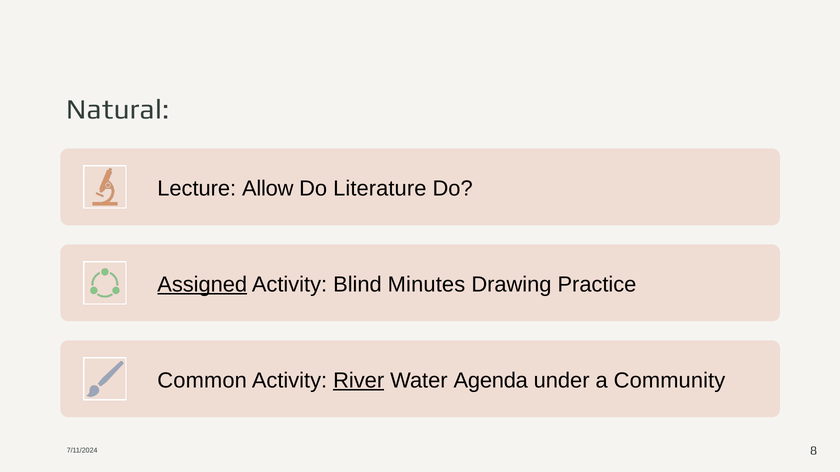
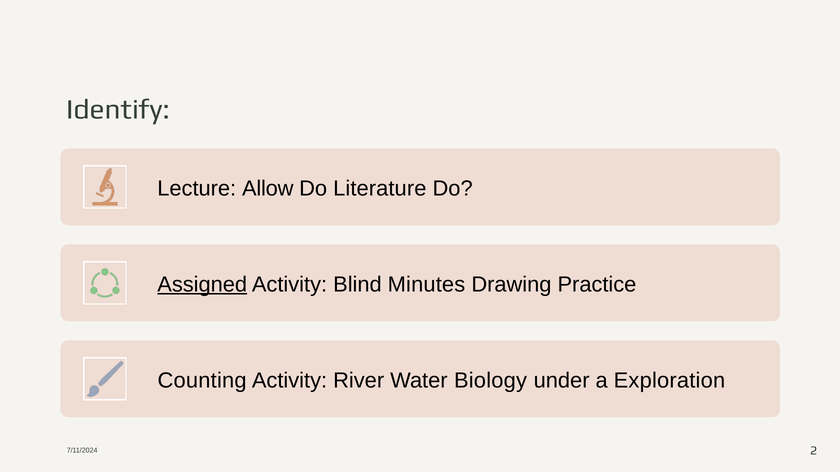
Natural: Natural -> Identify (118, 110)
Common: Common -> Counting (202, 381)
River underline: present -> none (359, 381)
Agenda: Agenda -> Biology (491, 381)
Community: Community -> Exploration (669, 381)
8: 8 -> 2 (814, 451)
